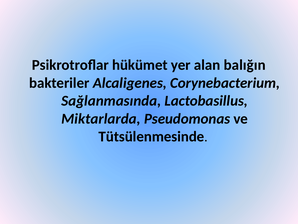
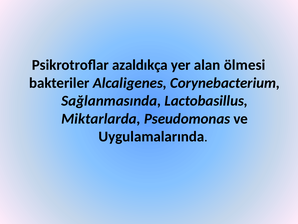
hükümet: hükümet -> azaldıkça (140, 65)
balığın: balığın -> ölmesi (245, 65)
Tütsülenmesinde: Tütsülenmesinde -> Uygulamalarında (151, 136)
